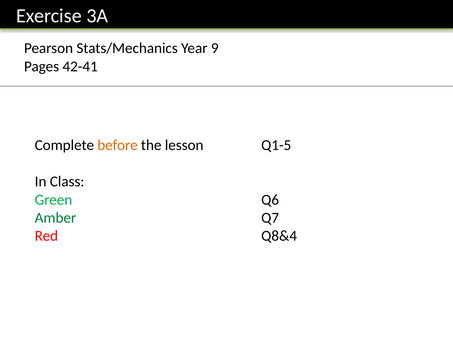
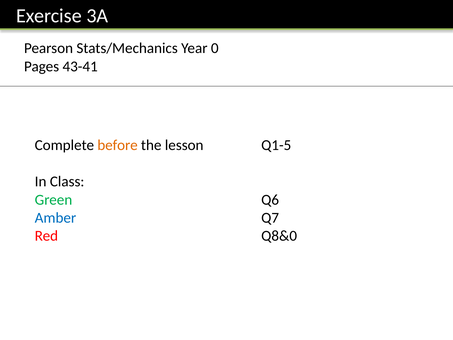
9: 9 -> 0 (215, 48)
42-41: 42-41 -> 43-41 (80, 66)
Amber colour: green -> blue (55, 218)
Q8&4: Q8&4 -> Q8&0 (279, 236)
